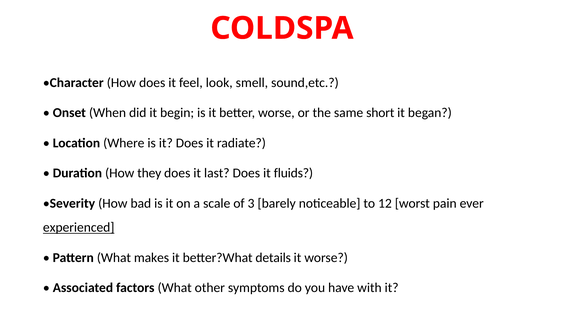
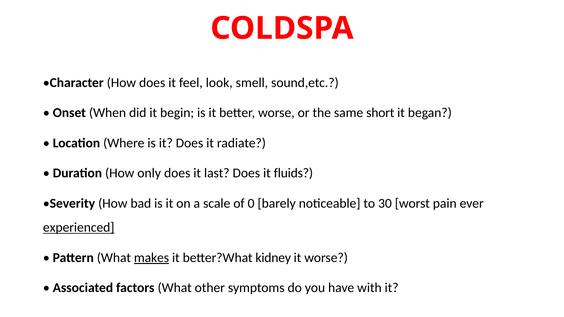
they: they -> only (149, 173)
3: 3 -> 0 (251, 203)
12: 12 -> 30 (385, 203)
makes underline: none -> present (152, 258)
details: details -> kidney (273, 258)
